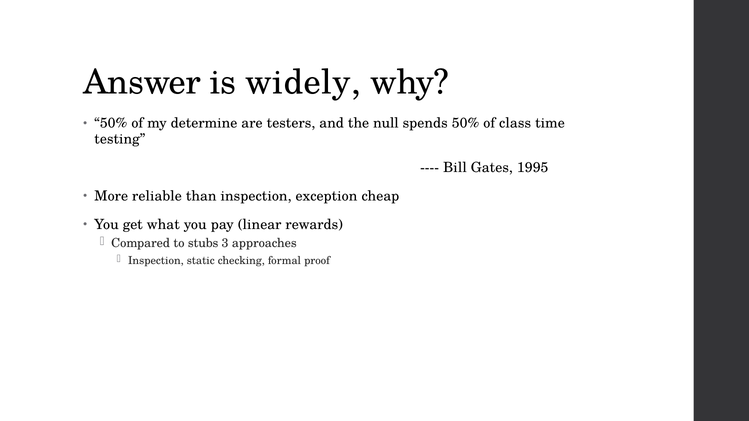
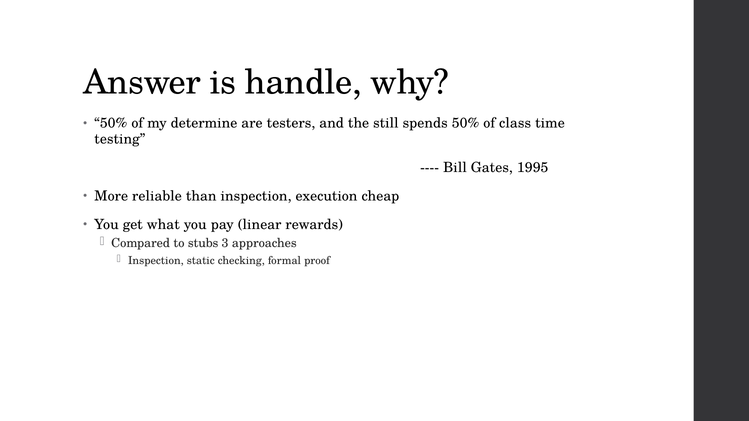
widely: widely -> handle (303, 82)
null: null -> still (386, 123)
exception: exception -> execution (327, 196)
